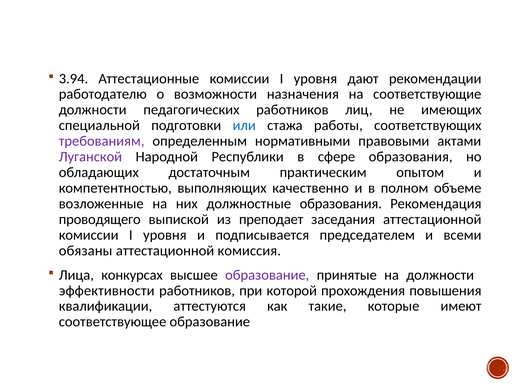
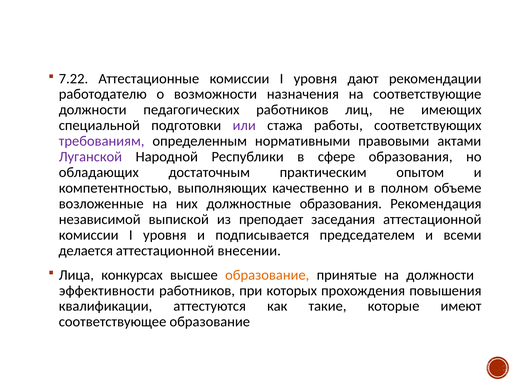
3.94: 3.94 -> 7.22 (73, 79)
или colour: blue -> purple (244, 126)
проводящего: проводящего -> независимой (100, 220)
обязаны: обязаны -> делается (86, 251)
комиссия: комиссия -> внесении (249, 251)
образование colour: purple -> orange (267, 275)
которой: которой -> которых (292, 291)
